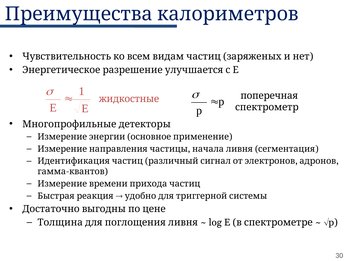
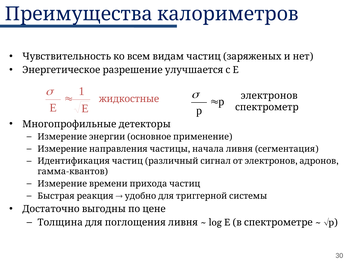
поперечная: поперечная -> электронов (269, 96)
